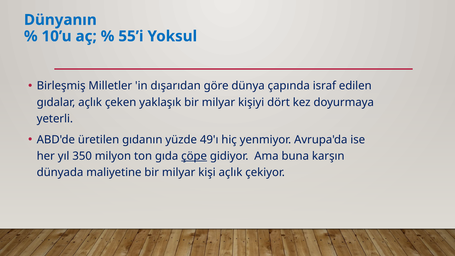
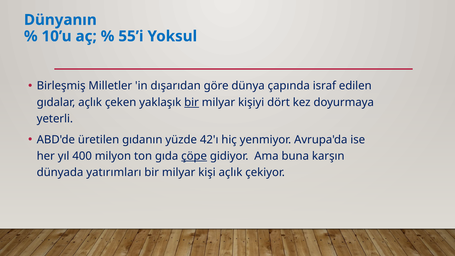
bir underline: none -> present (192, 102)
49'ı: 49'ı -> 42'ı (209, 140)
350: 350 -> 400 (82, 156)
maliyetine: maliyetine -> yatırımları (114, 173)
